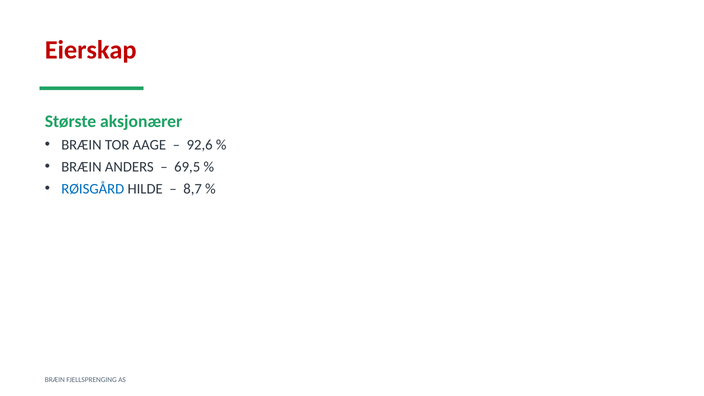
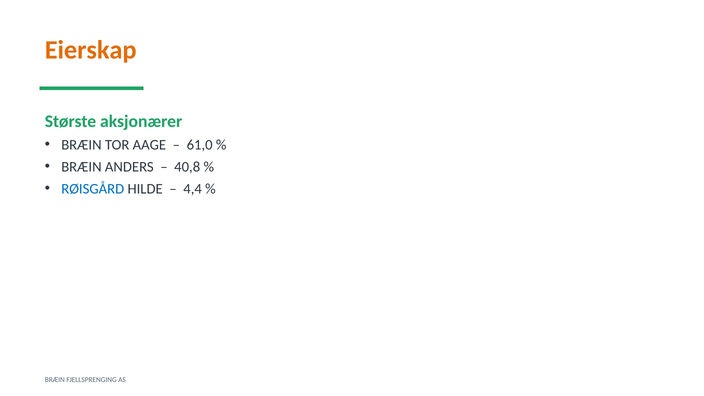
Eierskap colour: red -> orange (91, 50)
92,6: 92,6 -> 61,0 (200, 145)
69,5: 69,5 -> 40,8 (187, 167)
8,7: 8,7 -> 4,4 (193, 189)
